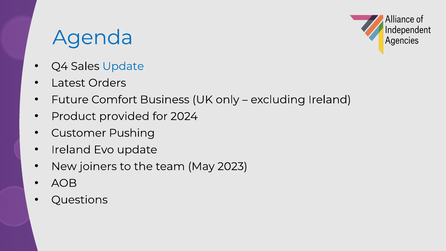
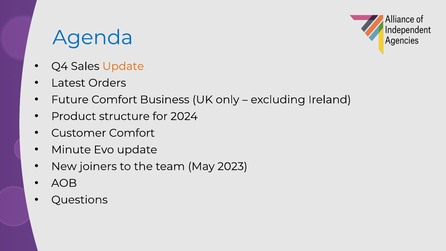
Update colour: blue -> orange (123, 66)
provided: provided -> structure (124, 116)
Customer Pushing: Pushing -> Comfort (132, 133)
Ireland: Ireland -> Minute (71, 150)
